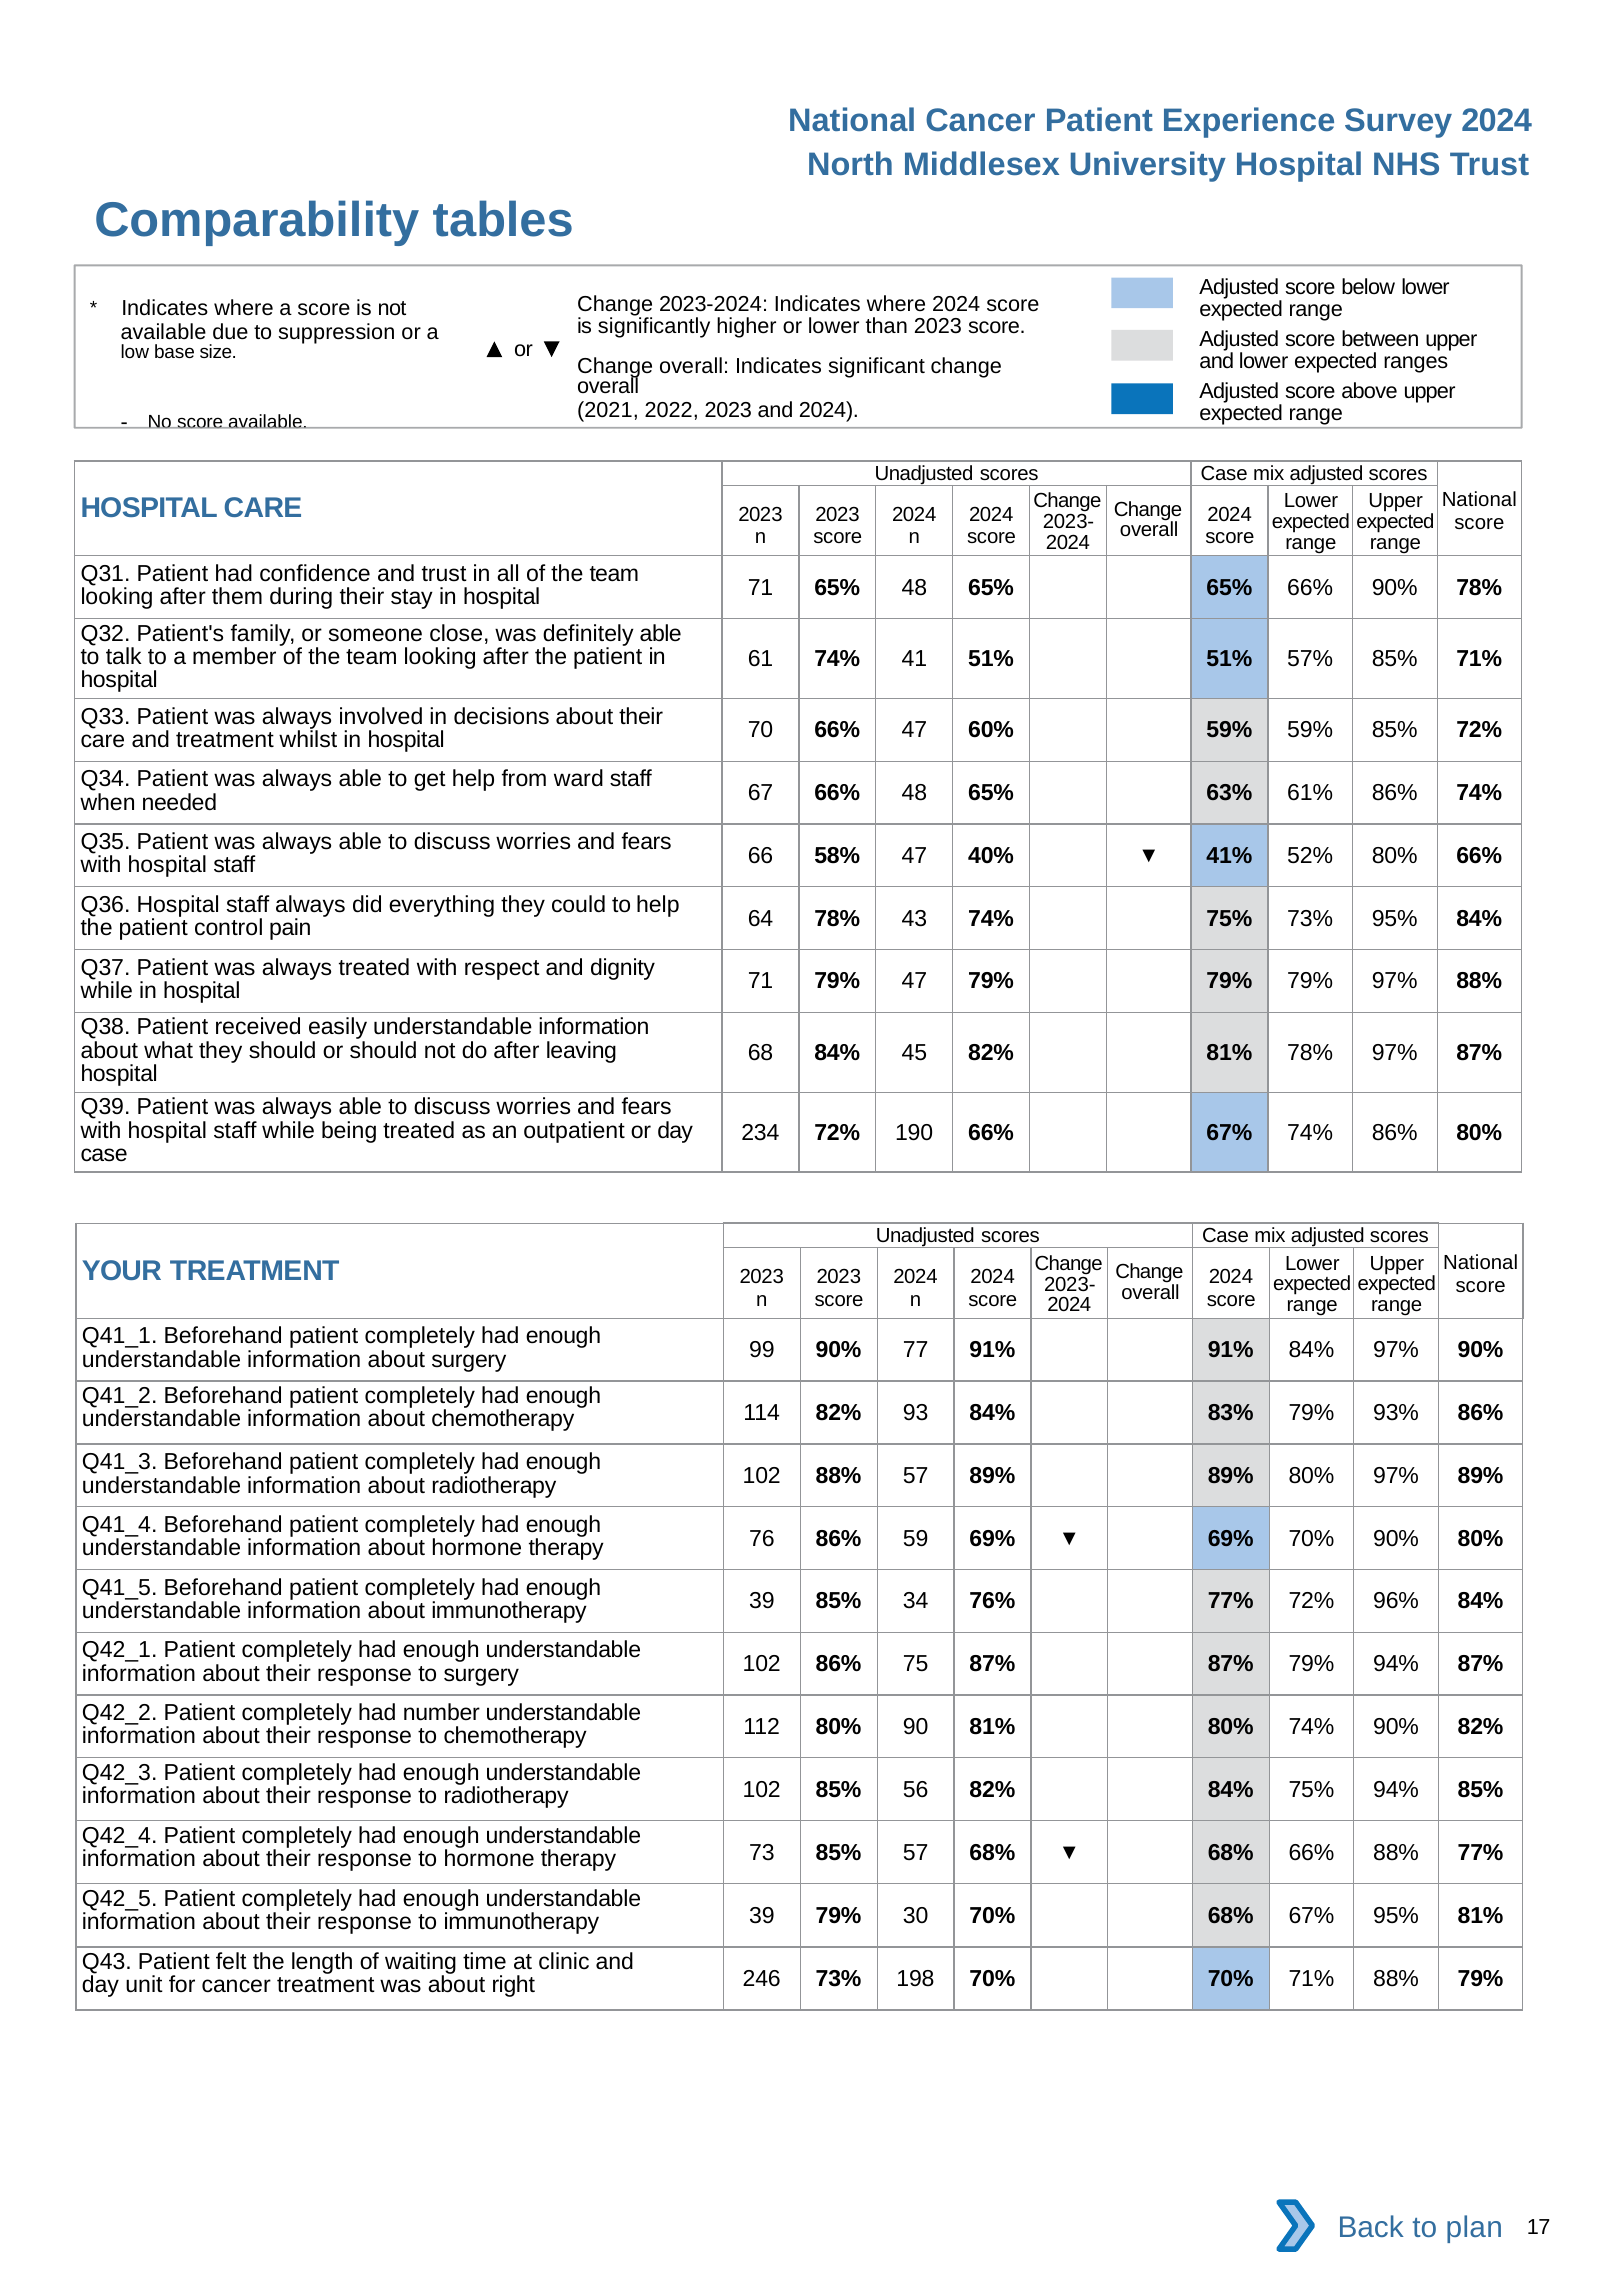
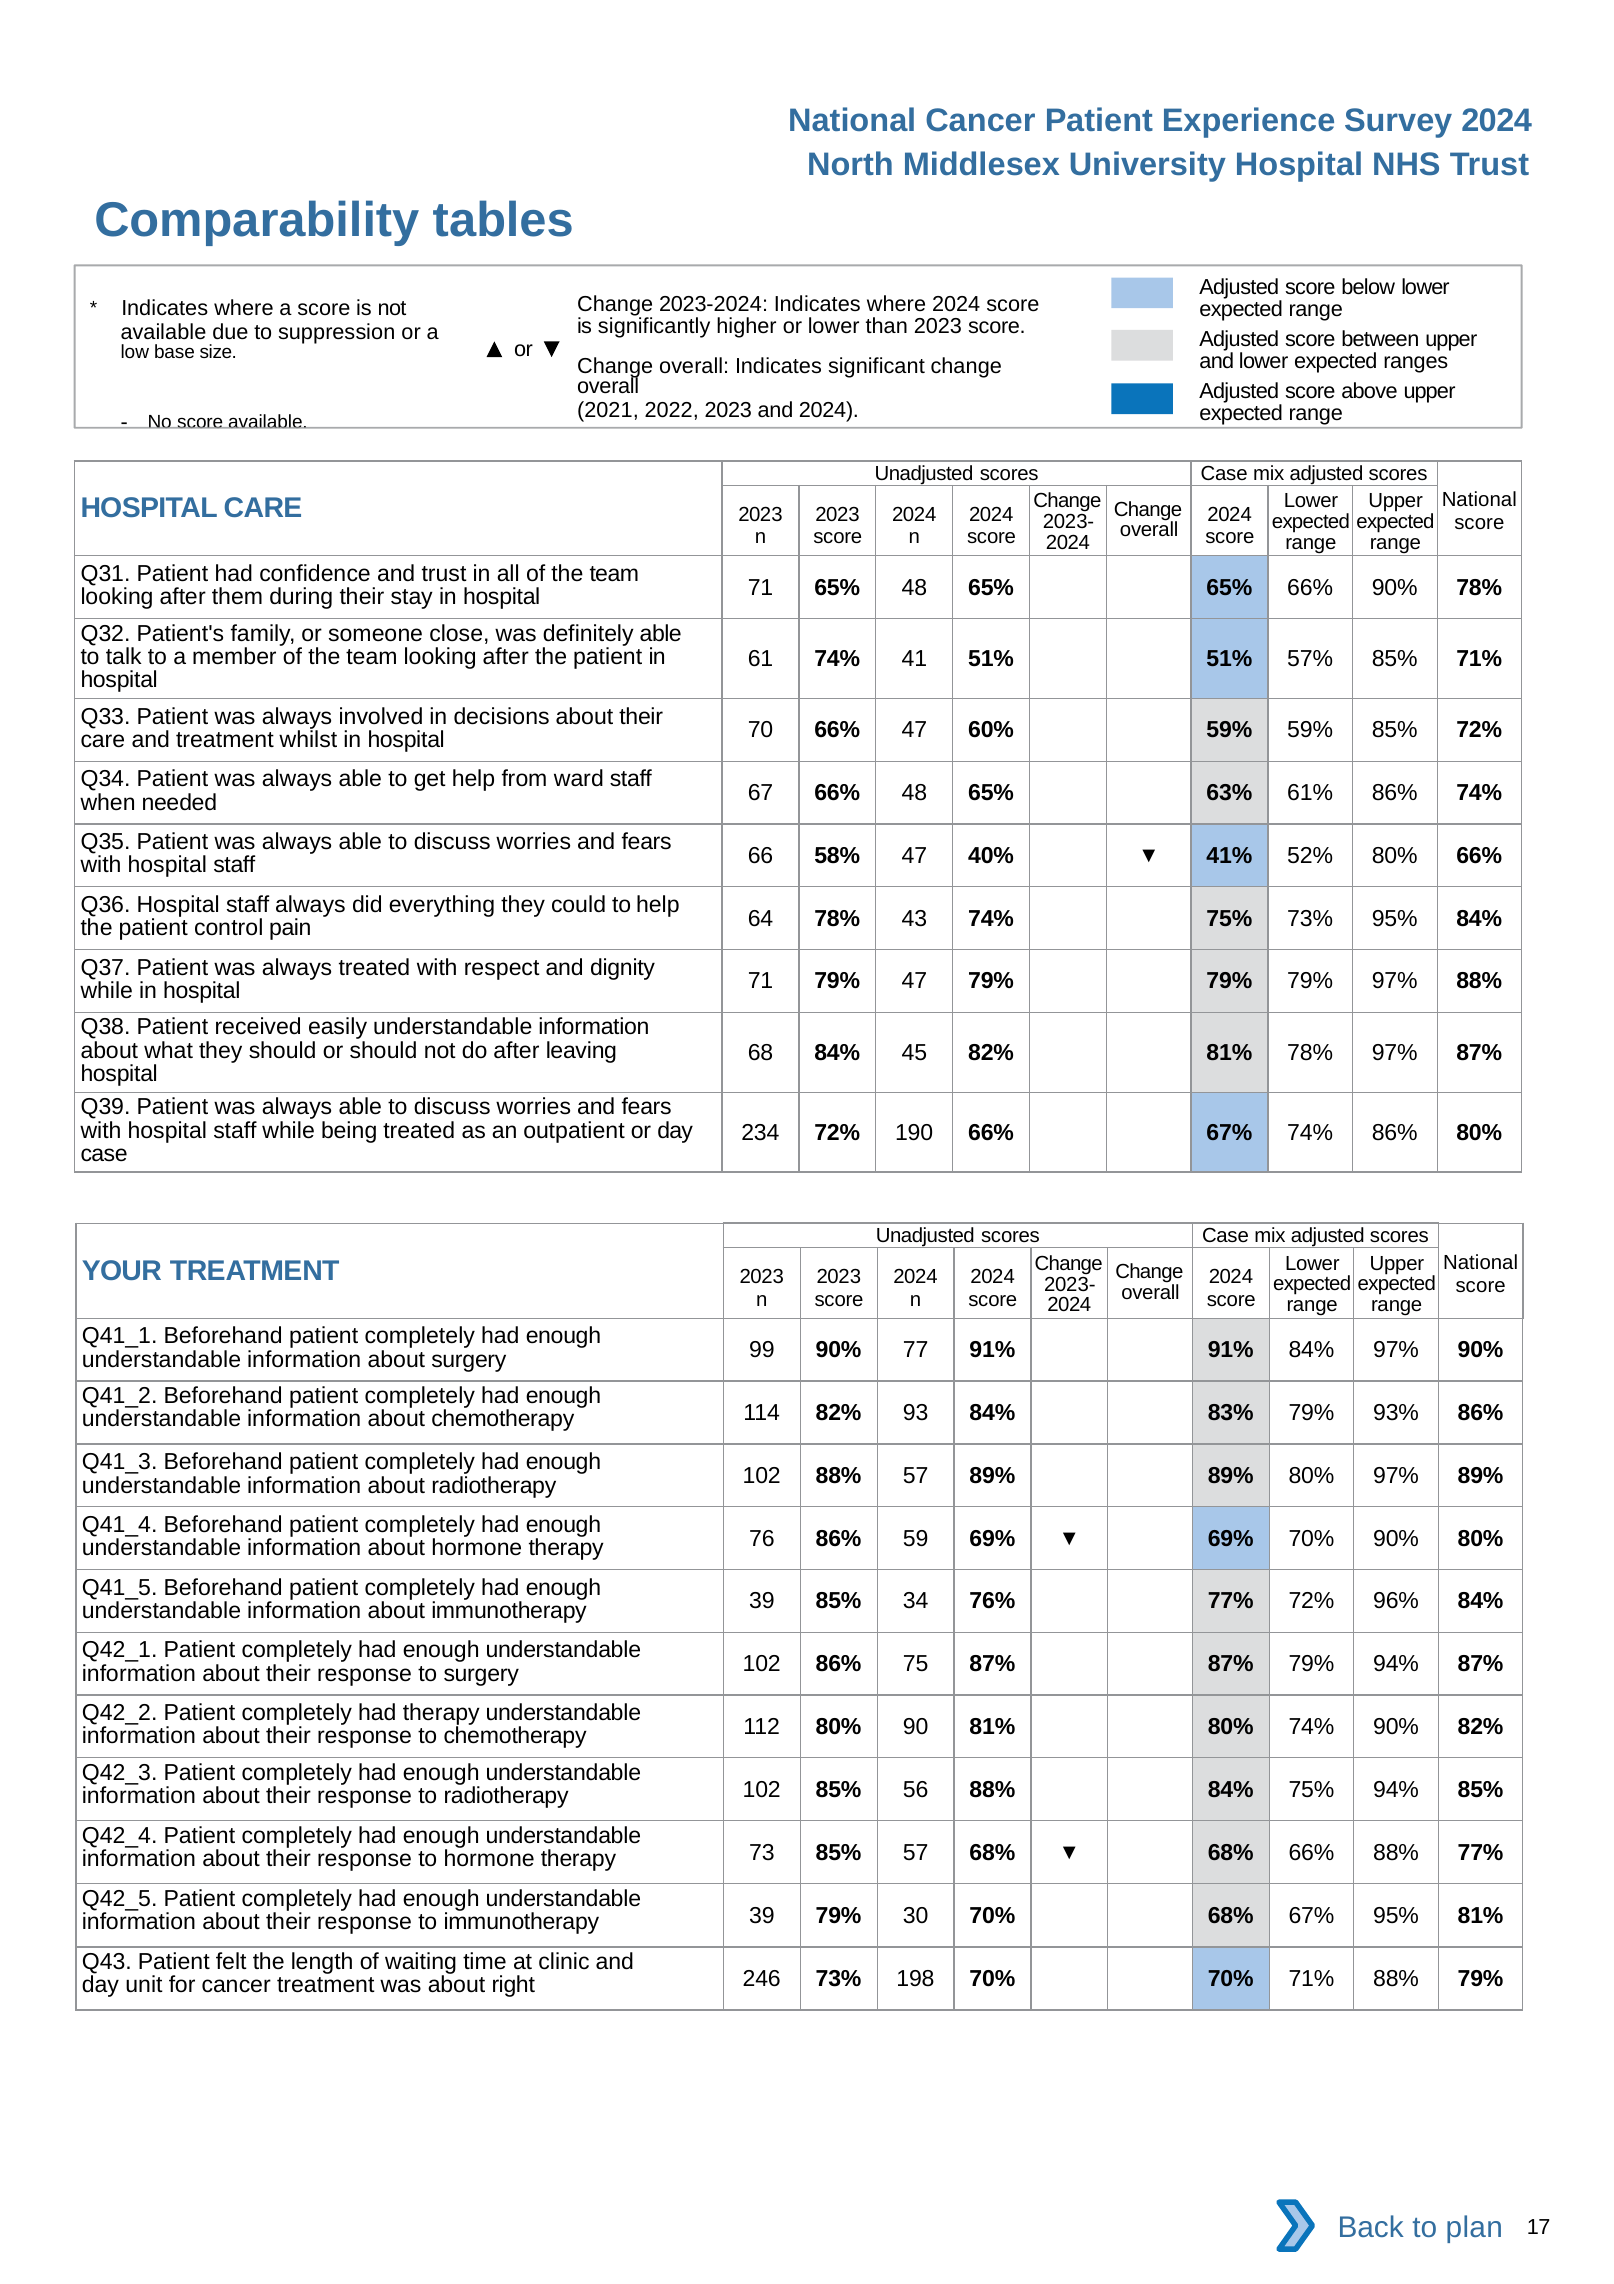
had number: number -> therapy (441, 1713)
56 82%: 82% -> 88% (992, 1790)
